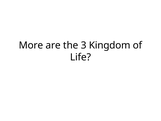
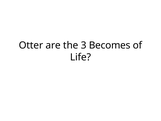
More: More -> Otter (31, 45)
Kingdom: Kingdom -> Becomes (110, 45)
